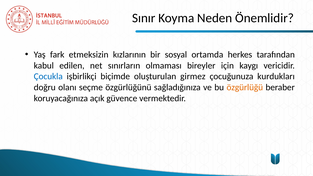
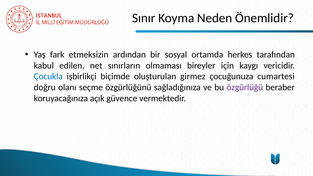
kızlarının: kızlarının -> ardından (129, 55)
kurdukları: kurdukları -> cumartesi (276, 76)
özgürlüğü colour: orange -> purple (245, 87)
